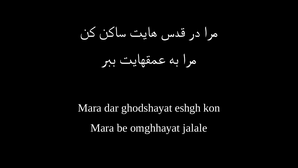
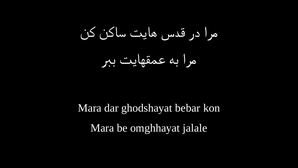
eshgh: eshgh -> bebar (188, 108)
